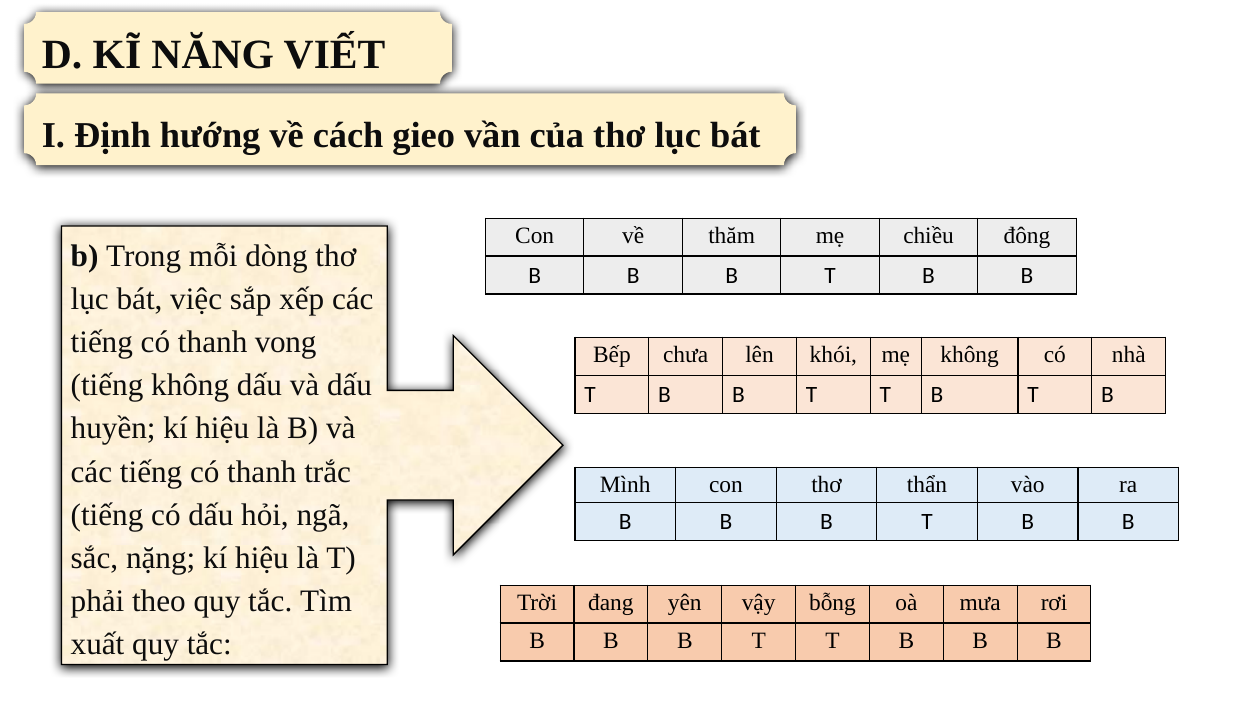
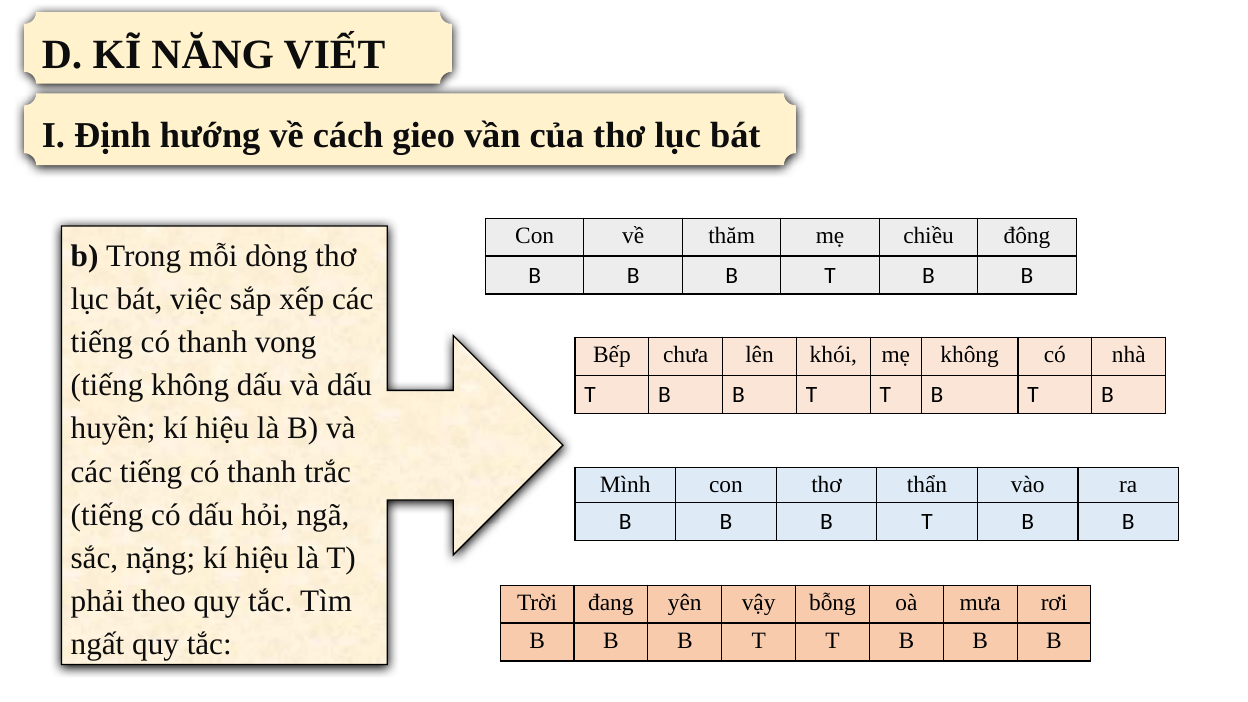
xuất: xuất -> ngất (98, 644)
